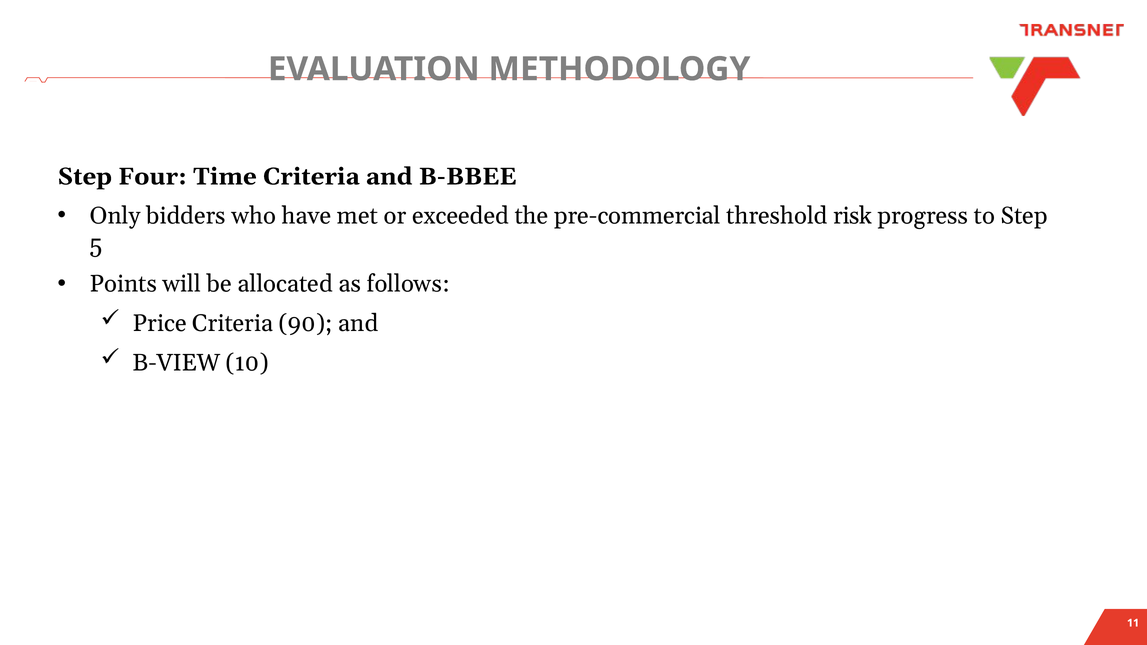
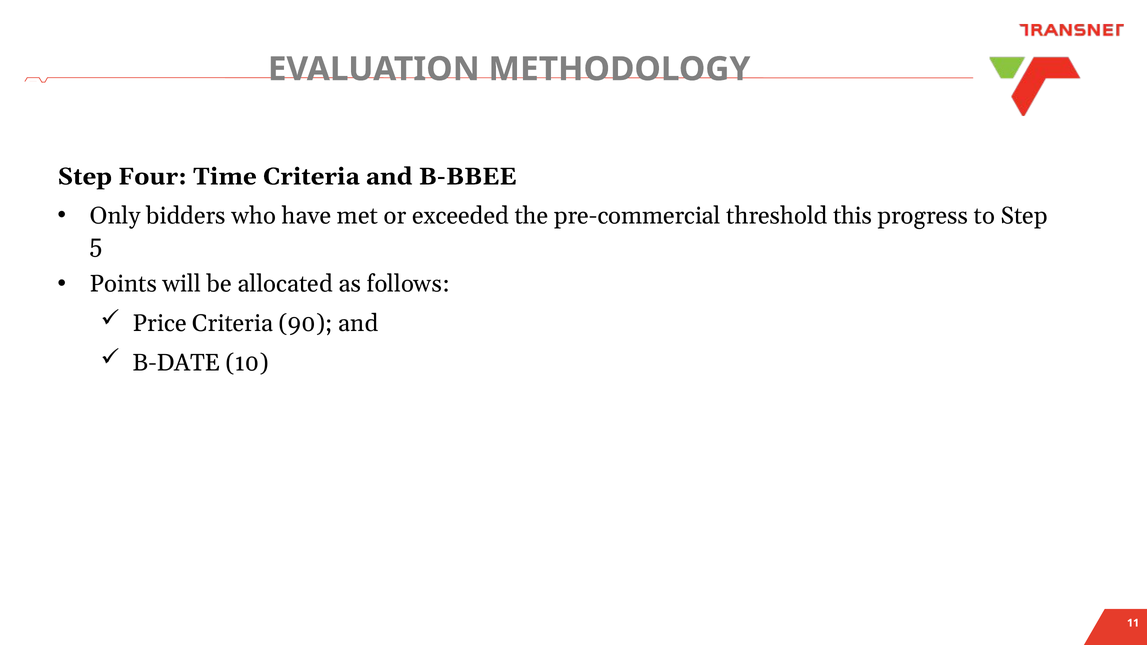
risk: risk -> this (853, 216)
B-VIEW: B-VIEW -> B-DATE (177, 363)
